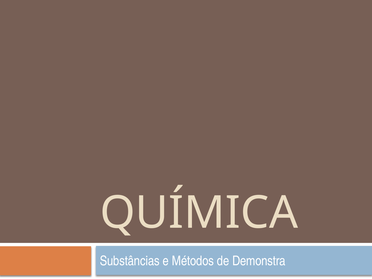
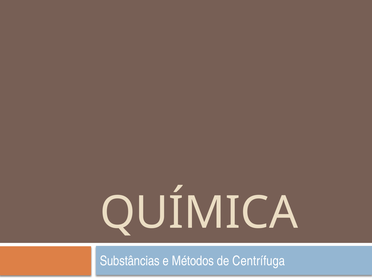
Demonstra: Demonstra -> Centrífuga (259, 261)
